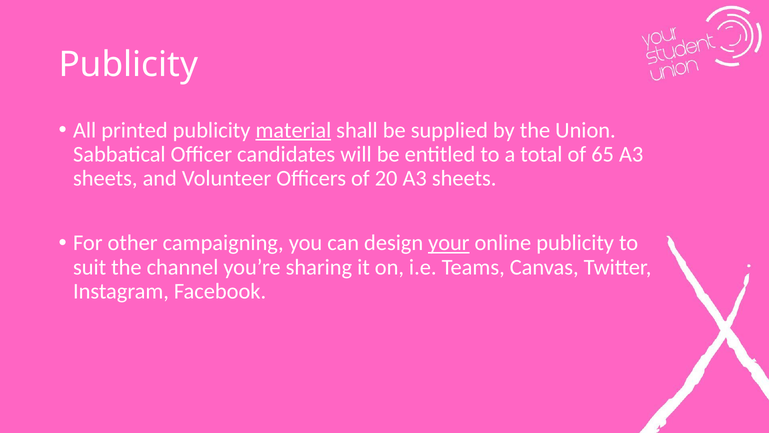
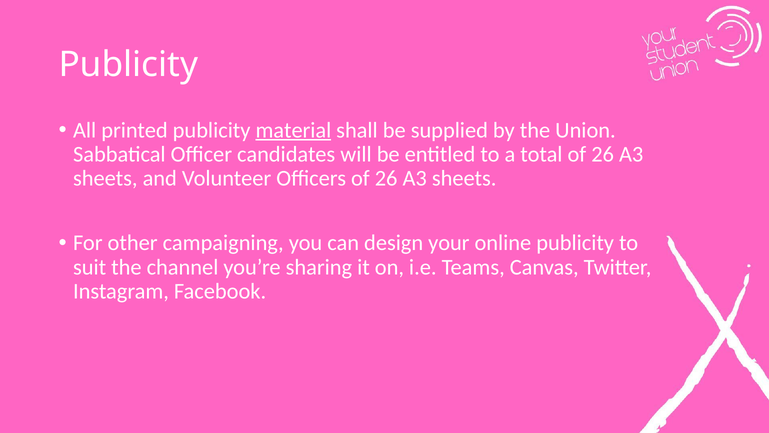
total of 65: 65 -> 26 (603, 154)
Officers of 20: 20 -> 26 (386, 178)
your underline: present -> none (449, 243)
